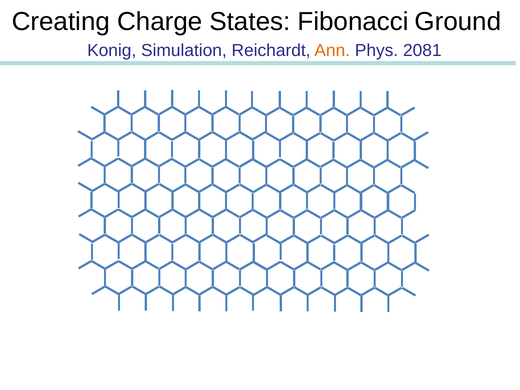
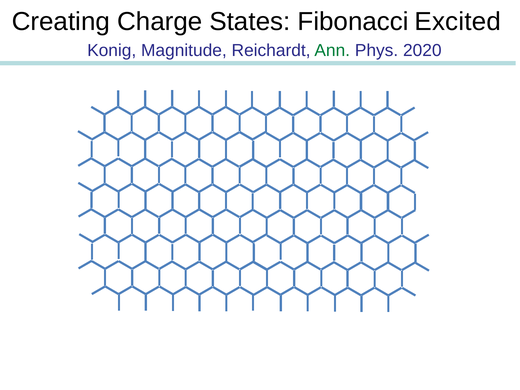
Ground: Ground -> Excited (458, 22)
Simulation: Simulation -> Magnitude (184, 50)
Ann colour: orange -> green (332, 50)
2081: 2081 -> 2020 (422, 50)
